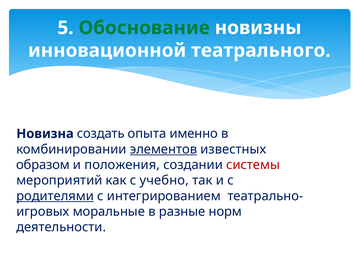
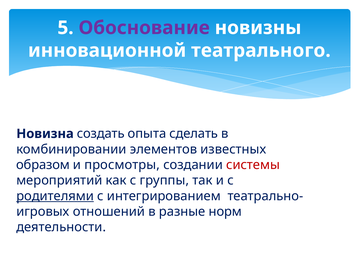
Обоснование colour: green -> purple (144, 28)
именно: именно -> сделать (194, 134)
элементов underline: present -> none (163, 149)
положения: положения -> просмотры (122, 165)
учебно: учебно -> группы (164, 181)
моральные: моральные -> отношений (109, 212)
